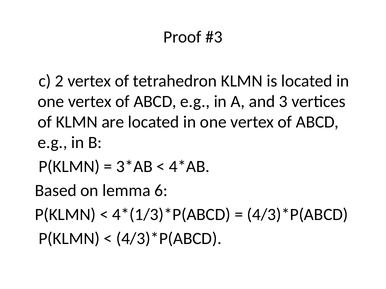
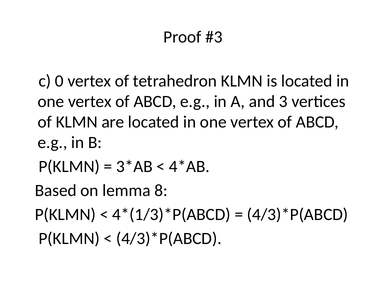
2: 2 -> 0 (59, 81)
6: 6 -> 8 (161, 191)
